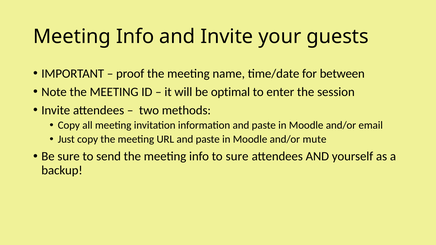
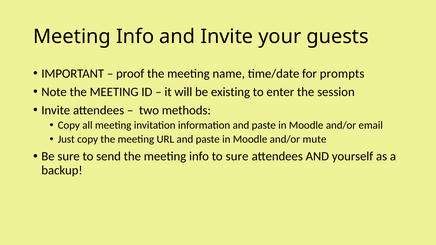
between: between -> prompts (342, 74)
optimal: optimal -> existing (230, 92)
